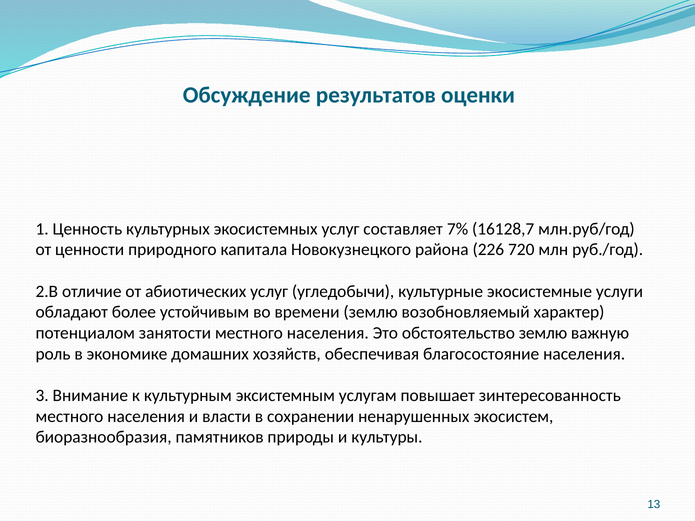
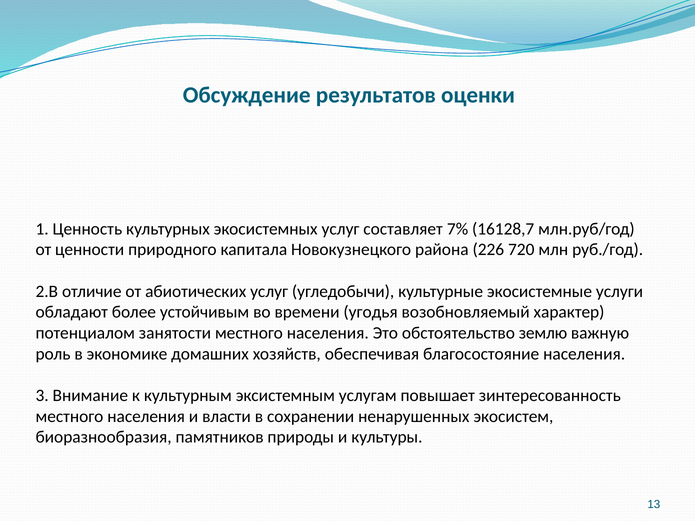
времени землю: землю -> угодья (371, 312)
